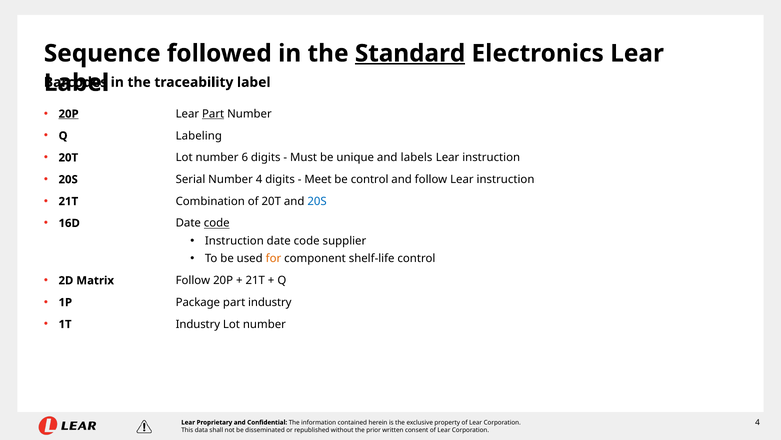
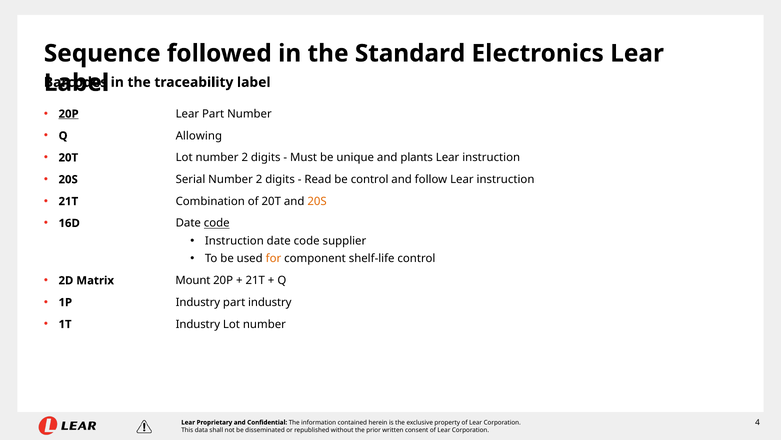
Standard underline: present -> none (410, 53)
Part underline: present -> none (213, 114)
Labeling: Labeling -> Allowing (199, 136)
Lot number 6: 6 -> 2 (245, 157)
labels: labels -> plants (417, 157)
Serial Number 4: 4 -> 2 (259, 179)
Meet: Meet -> Read (318, 179)
20S colour: blue -> orange (317, 201)
Matrix Follow: Follow -> Mount (193, 280)
1P Package: Package -> Industry (198, 302)
